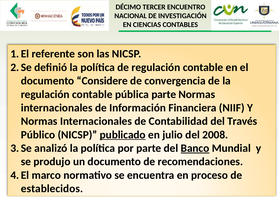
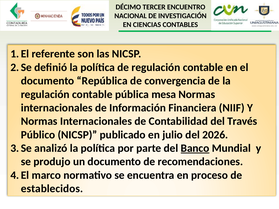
Considere: Considere -> República (102, 81)
pública parte: parte -> mesa (164, 94)
publicado underline: present -> none (123, 135)
2008: 2008 -> 2026 (215, 135)
